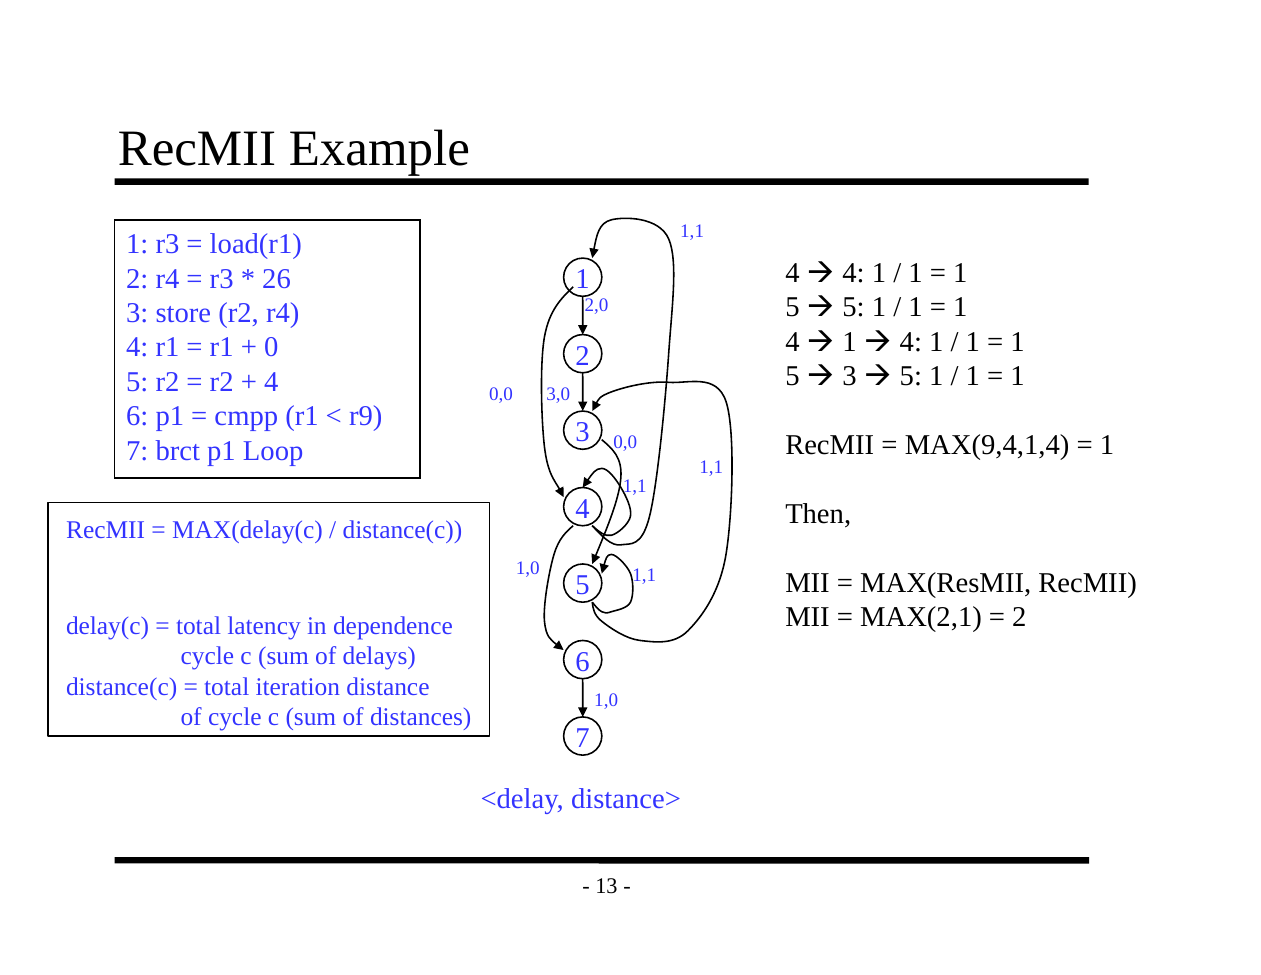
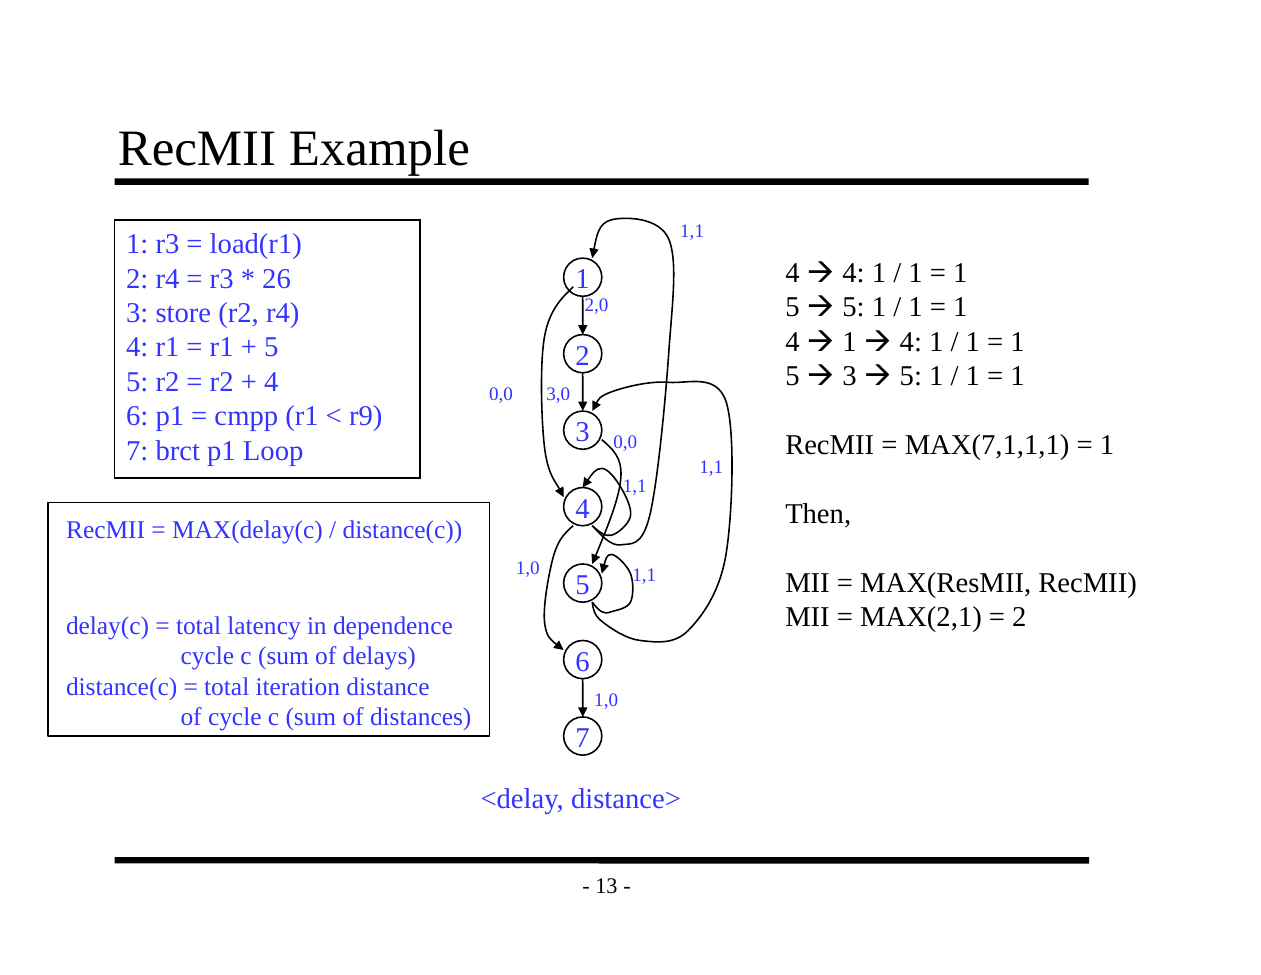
0: 0 -> 5 (271, 347)
MAX(9,4,1,4: MAX(9,4,1,4 -> MAX(7,1,1,1 (987, 445)
